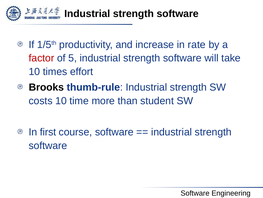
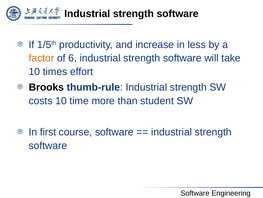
rate: rate -> less (197, 44)
factor colour: red -> orange (41, 58)
5: 5 -> 6 (73, 58)
